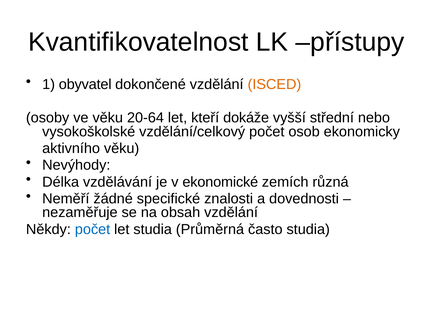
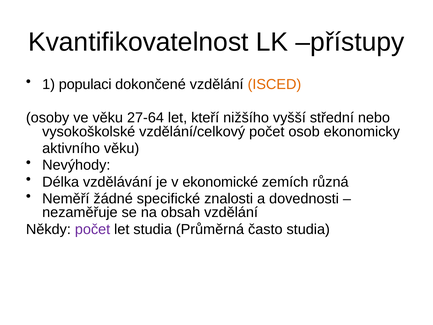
obyvatel: obyvatel -> populaci (85, 84)
20-64: 20-64 -> 27-64 (145, 118)
dokáže: dokáže -> nižšího (246, 118)
počet colour: blue -> purple (93, 229)
